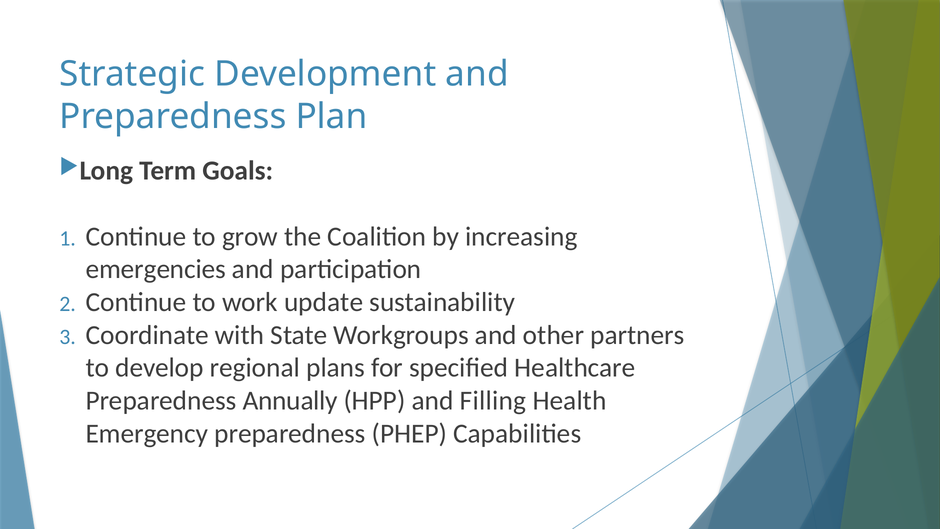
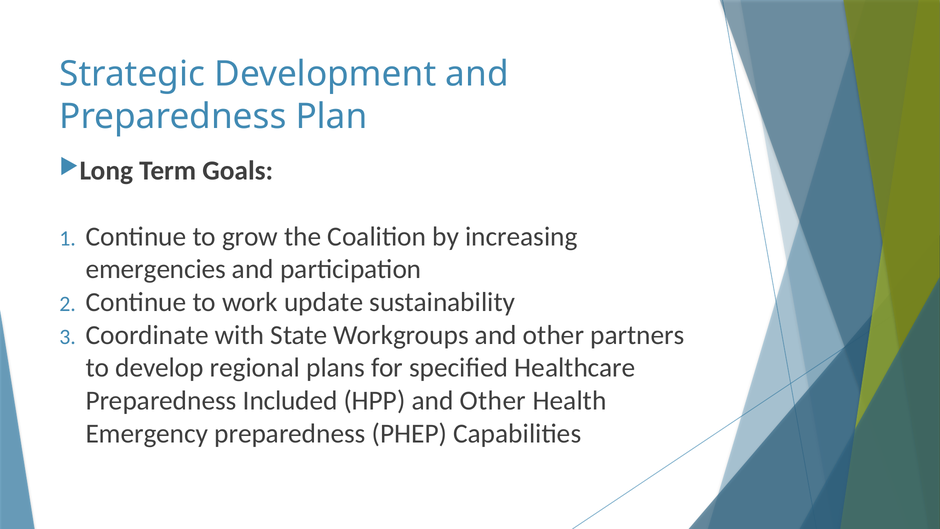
Annually: Annually -> Included (290, 401)
HPP and Filling: Filling -> Other (493, 401)
